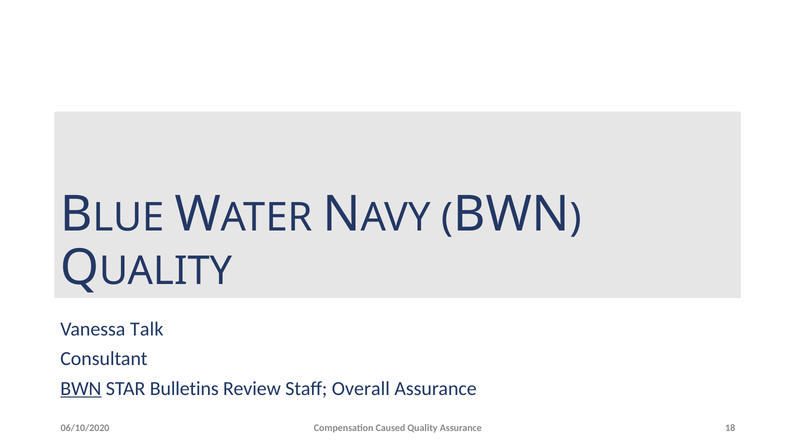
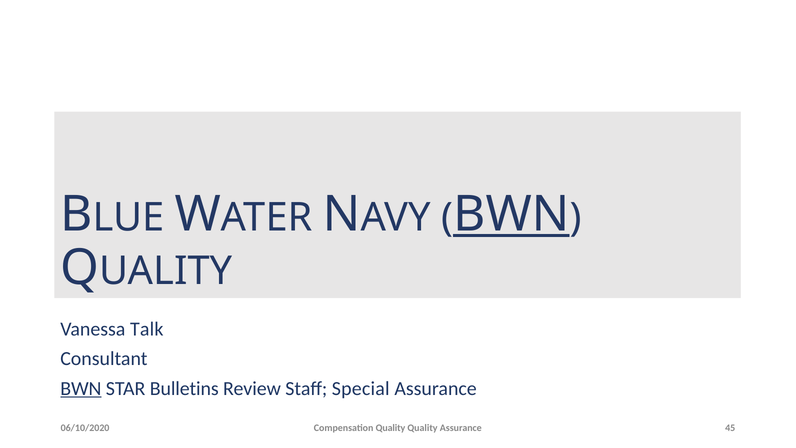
BWN underline: none -> present (511, 214)
Overall: Overall -> Special (361, 388)
Compensation Caused: Caused -> Quality (390, 427)
18: 18 -> 45 (730, 427)
